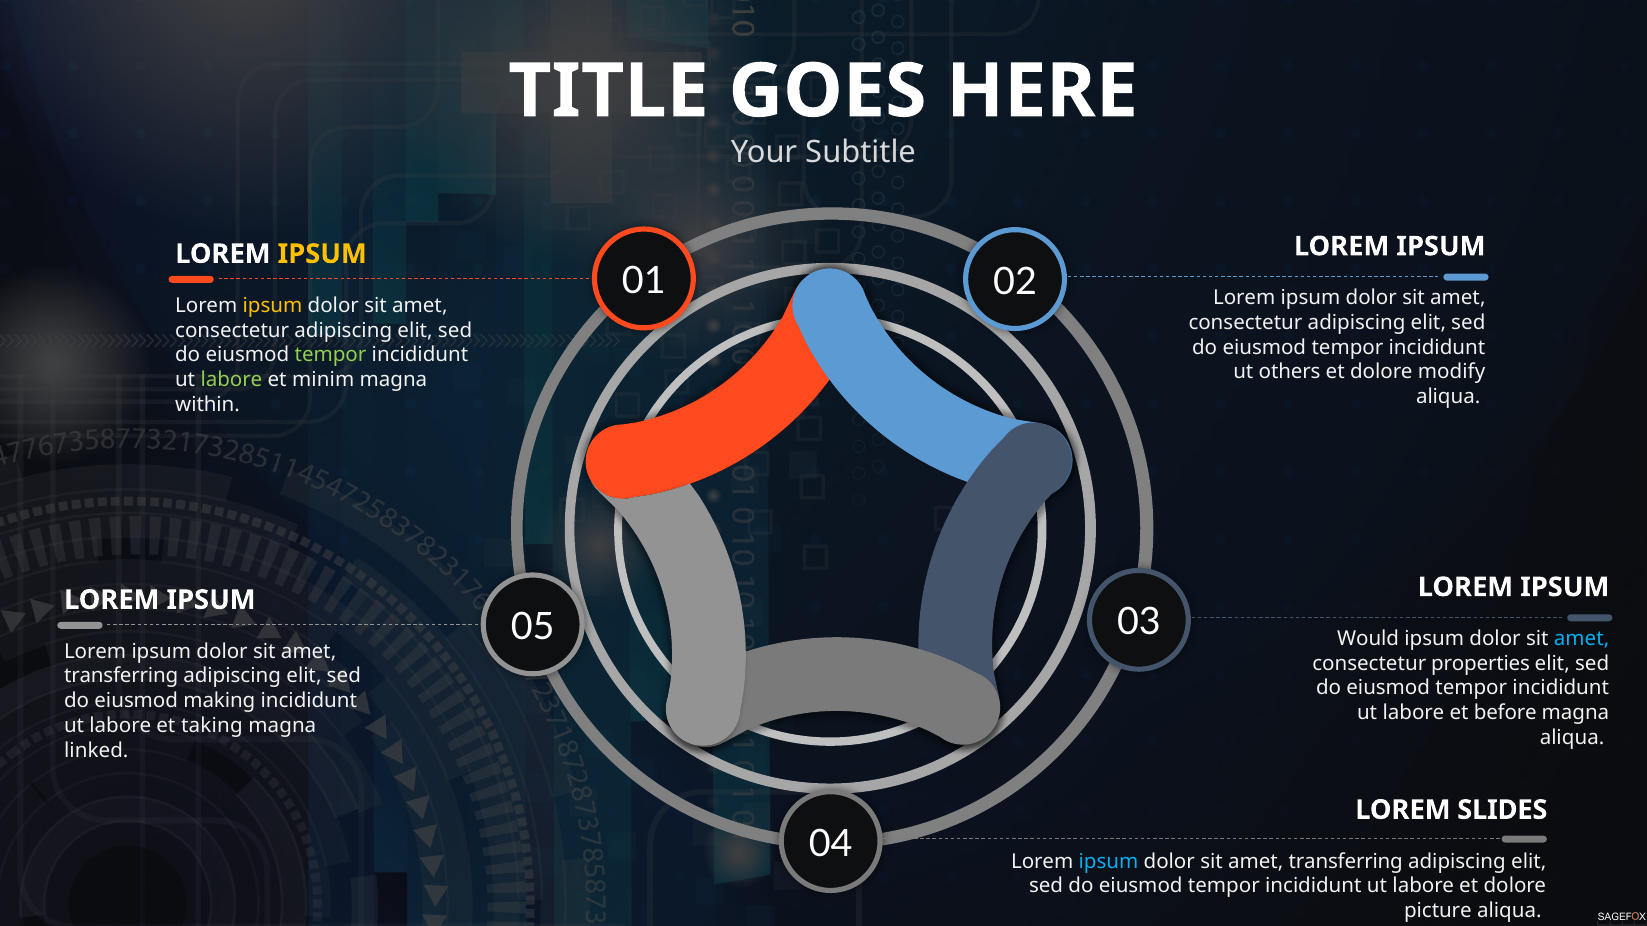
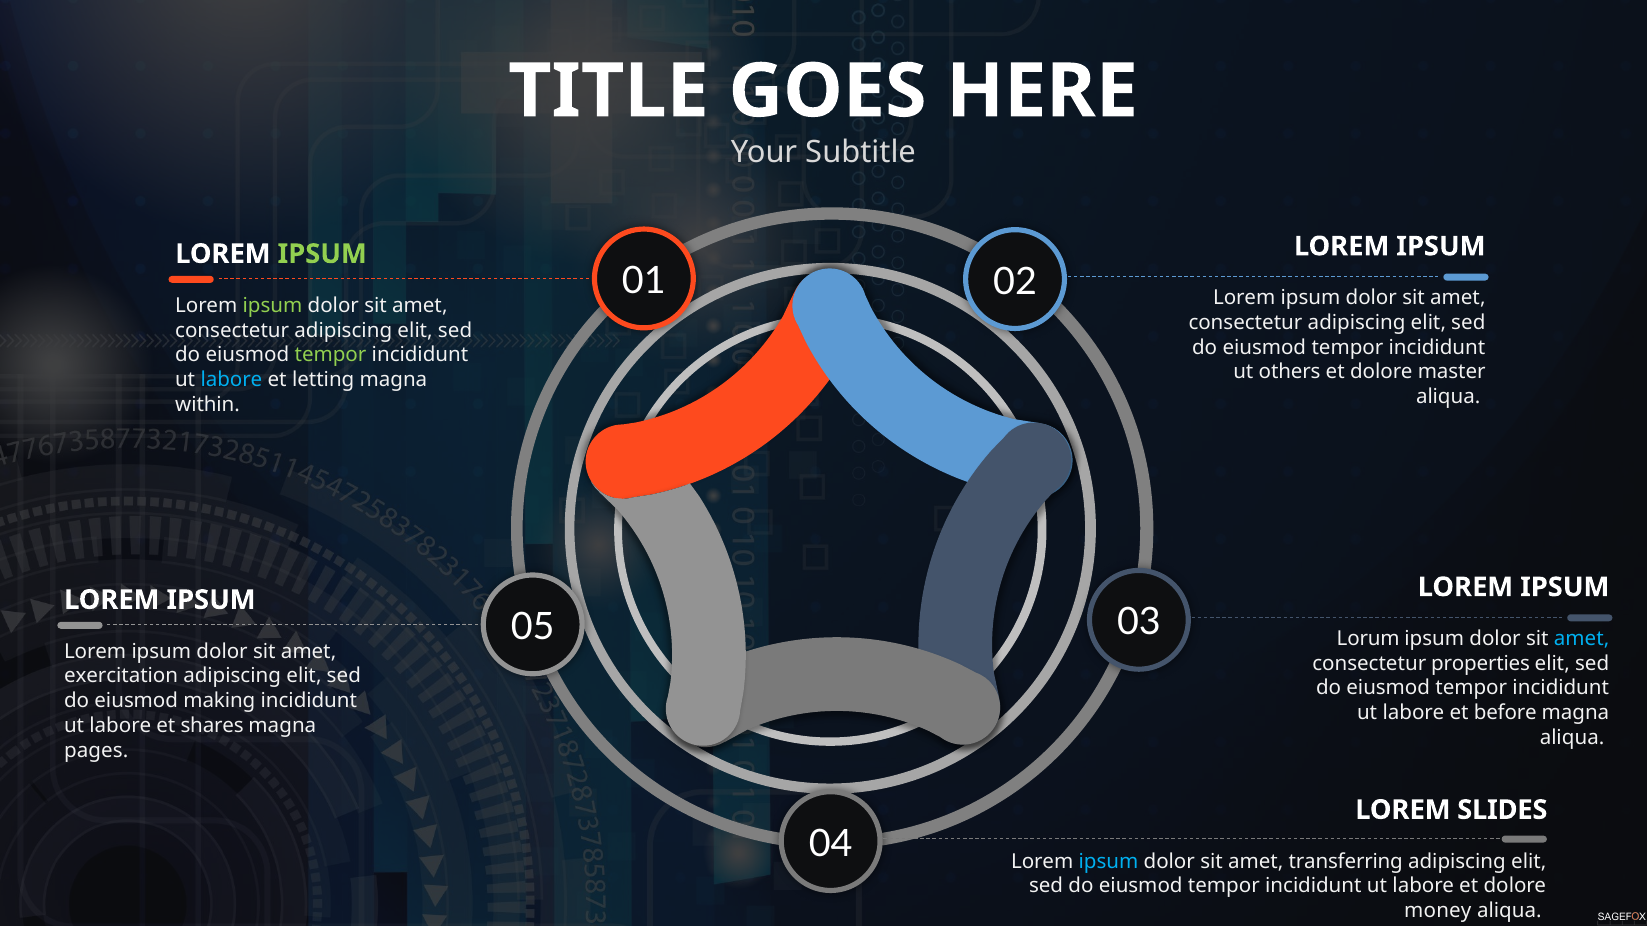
IPSUM colour: yellow -> light green (322, 254)
ipsum colour: yellow -> light green (273, 306)
modify: modify -> master (1452, 372)
labore colour: light green -> light blue (231, 380)
minim: minim -> letting (323, 380)
Would: Would -> Lorum (1368, 639)
transferring: transferring -> exercitation (121, 676)
taking: taking -> shares (212, 726)
linked: linked -> pages (96, 751)
picture: picture -> money (1438, 911)
